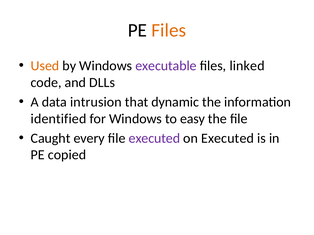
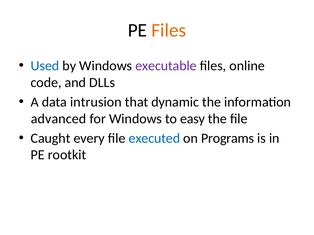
Used colour: orange -> blue (45, 66)
linked: linked -> online (247, 66)
identified: identified -> advanced (59, 119)
executed colour: purple -> blue (154, 138)
on Executed: Executed -> Programs (228, 138)
copied: copied -> rootkit (67, 155)
